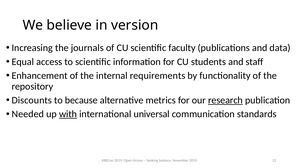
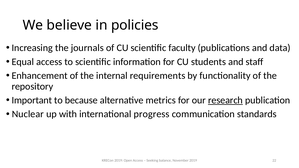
version: version -> policies (135, 25)
Discounts: Discounts -> Important (32, 100)
Needed: Needed -> Nuclear (28, 114)
with underline: present -> none (68, 114)
universal: universal -> progress (152, 114)
